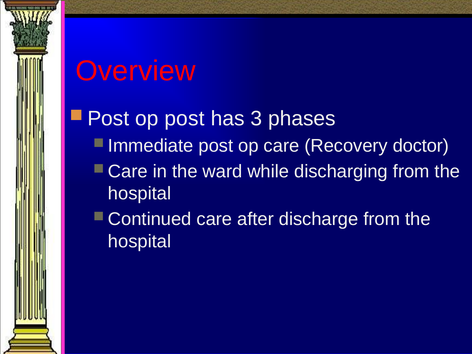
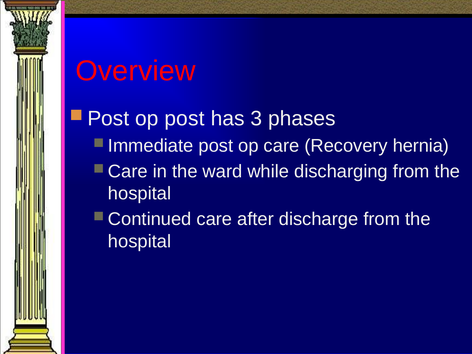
doctor: doctor -> hernia (421, 146)
